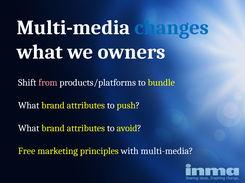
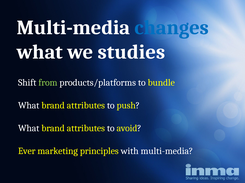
owners: owners -> studies (131, 52)
from colour: pink -> light green (48, 83)
Free: Free -> Ever (27, 152)
